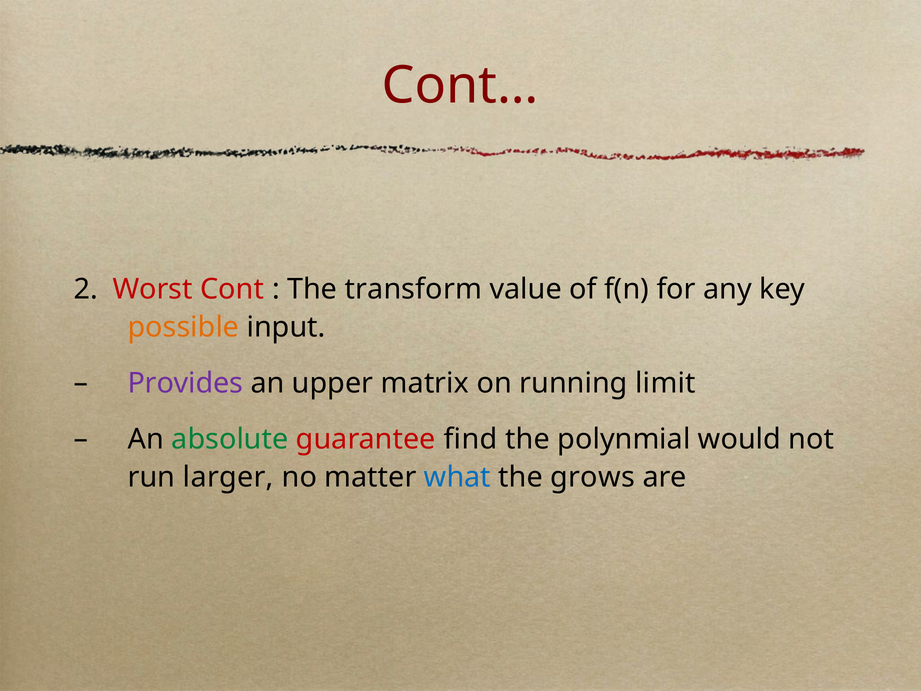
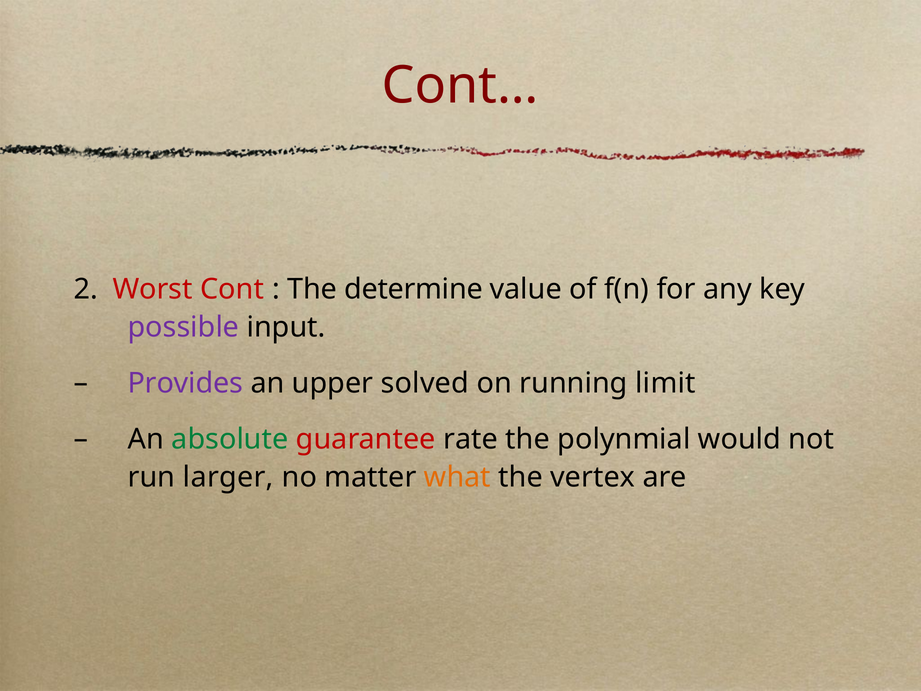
transform: transform -> determine (414, 289)
possible colour: orange -> purple (183, 327)
matrix: matrix -> solved (425, 383)
find: find -> rate (471, 439)
what colour: blue -> orange (457, 477)
grows: grows -> vertex (593, 477)
